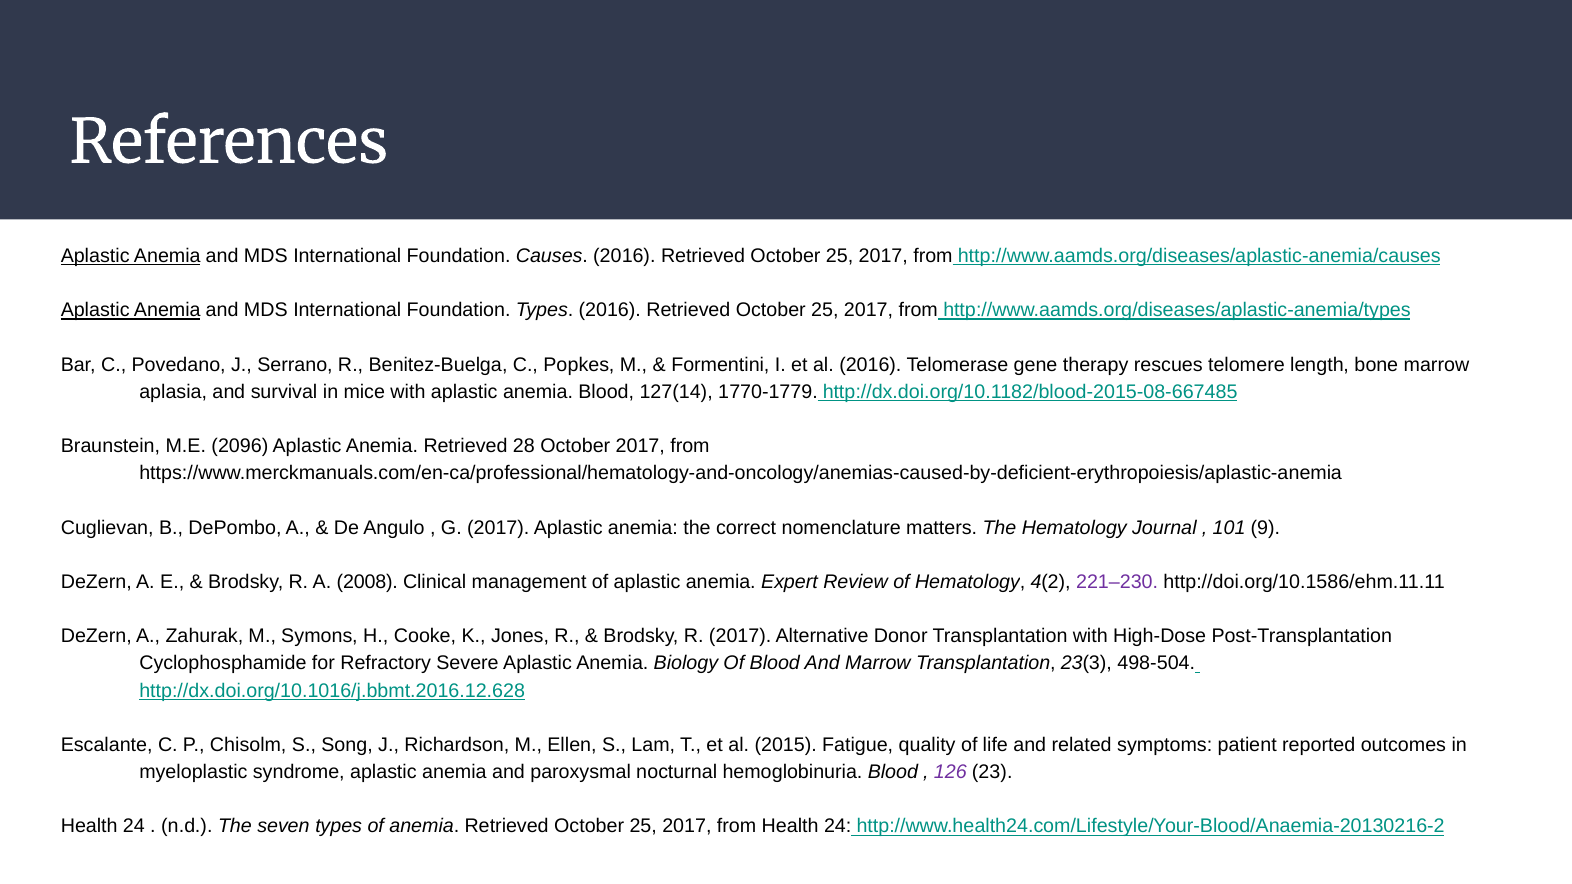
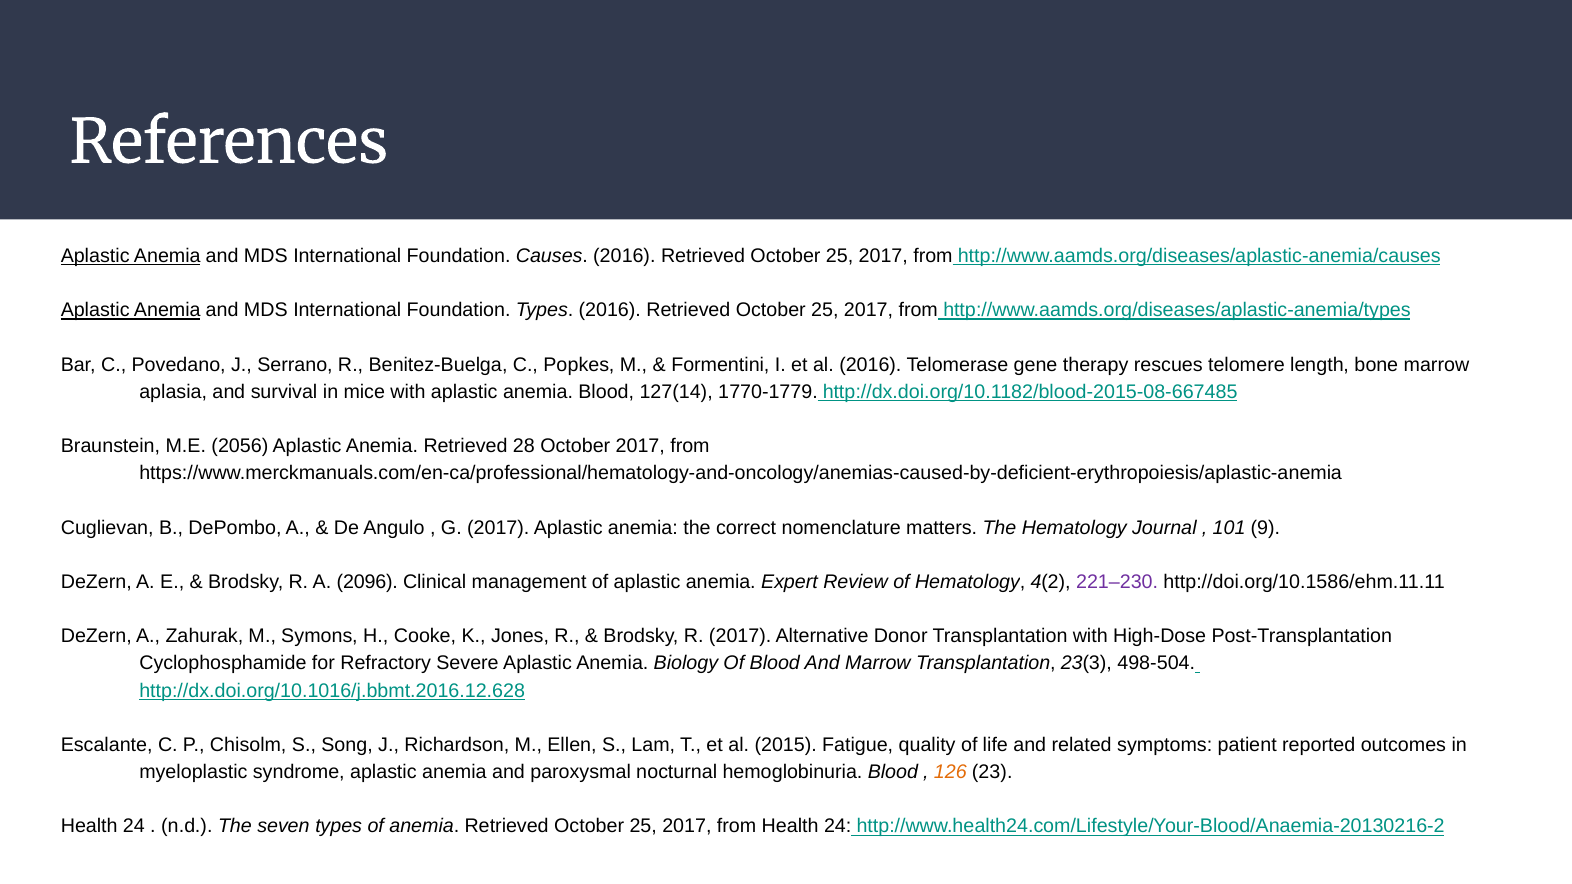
2096: 2096 -> 2056 (240, 446)
2008: 2008 -> 2096 (367, 582)
126 colour: purple -> orange (950, 772)
